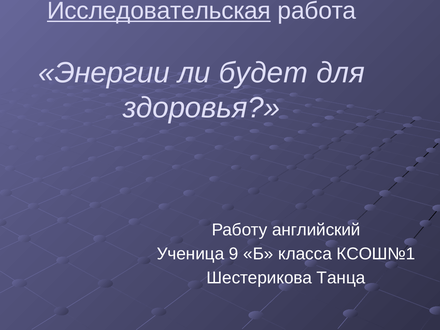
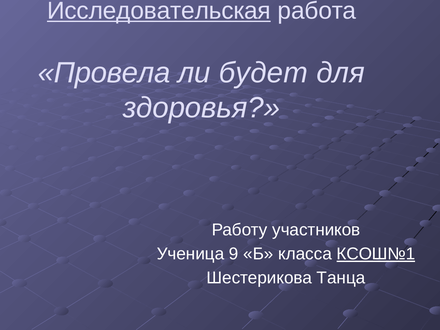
Энергии: Энергии -> Провела (104, 73)
английский: английский -> участников (316, 230)
КСОШ№1 underline: none -> present (376, 254)
